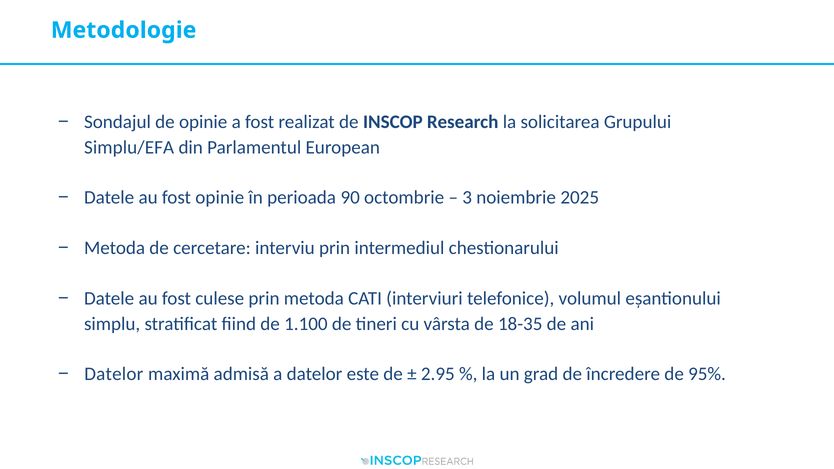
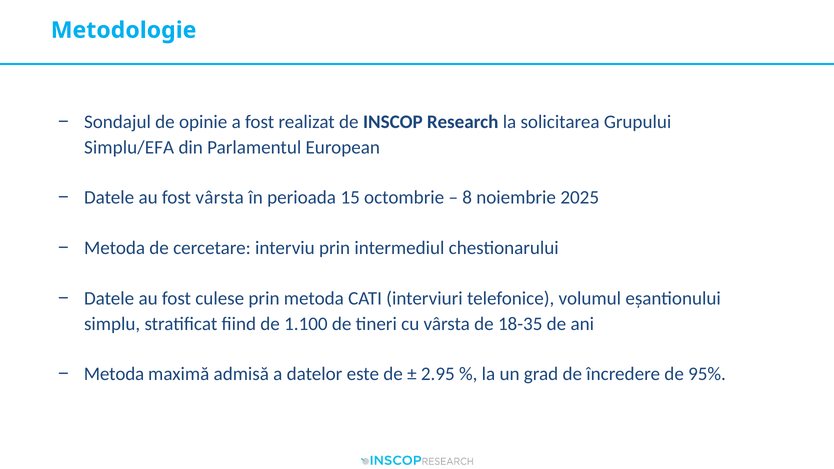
fost opinie: opinie -> vârsta (220, 198)
90: 90 -> 15 (350, 198)
3: 3 -> 8 (467, 198)
Datelor: Datelor -> Metoda (114, 374)
